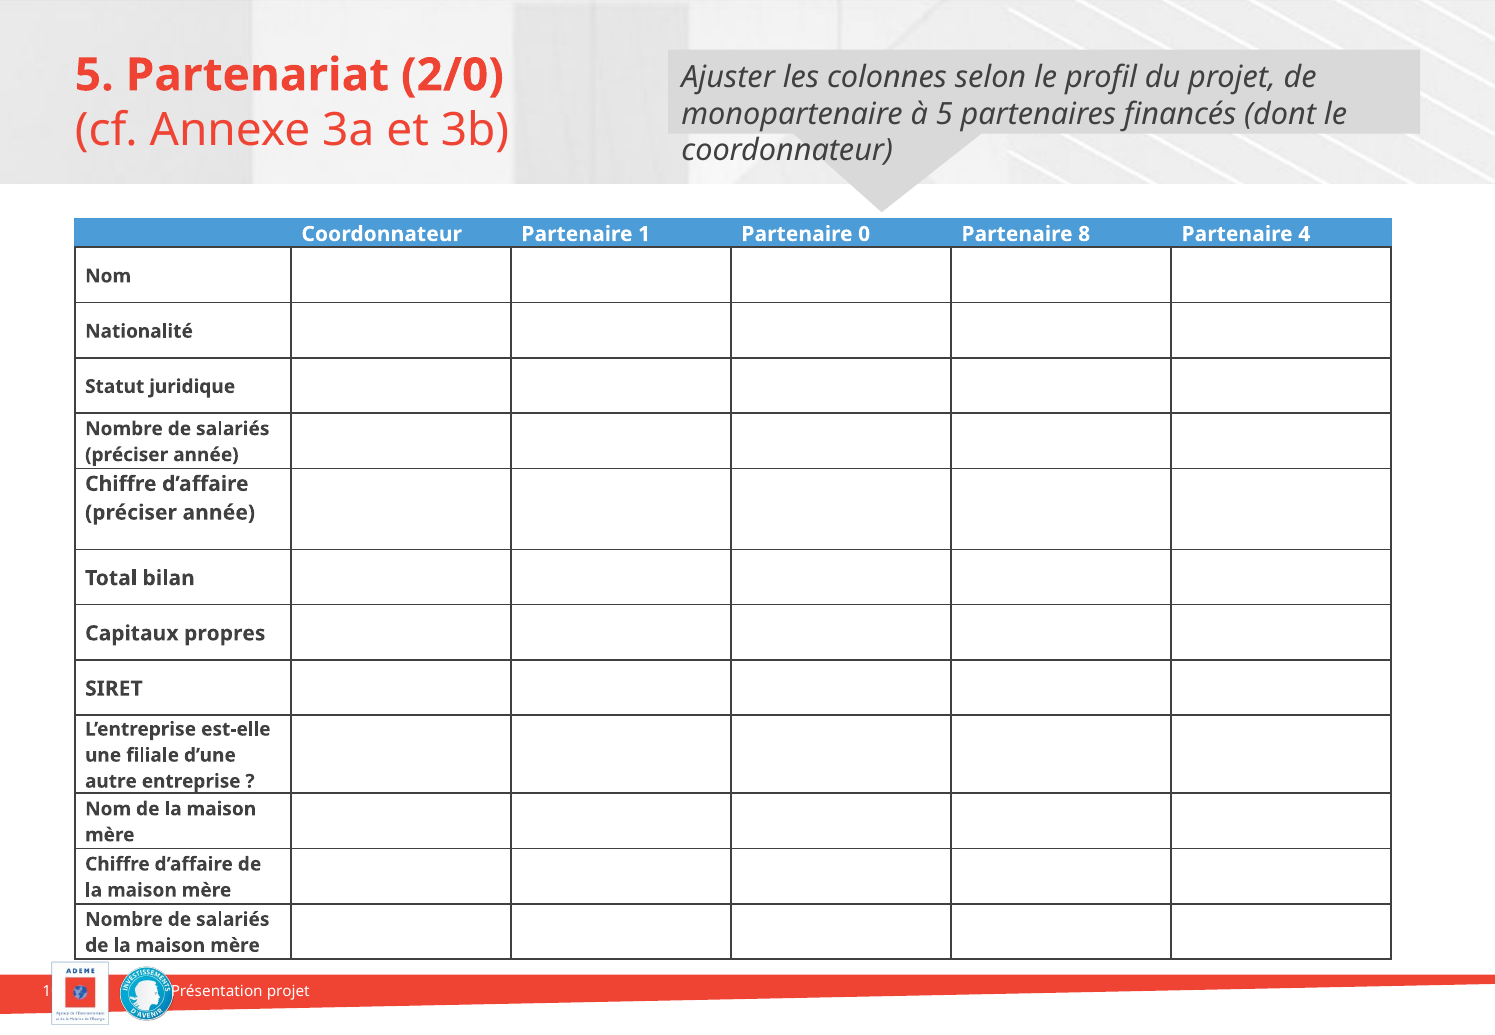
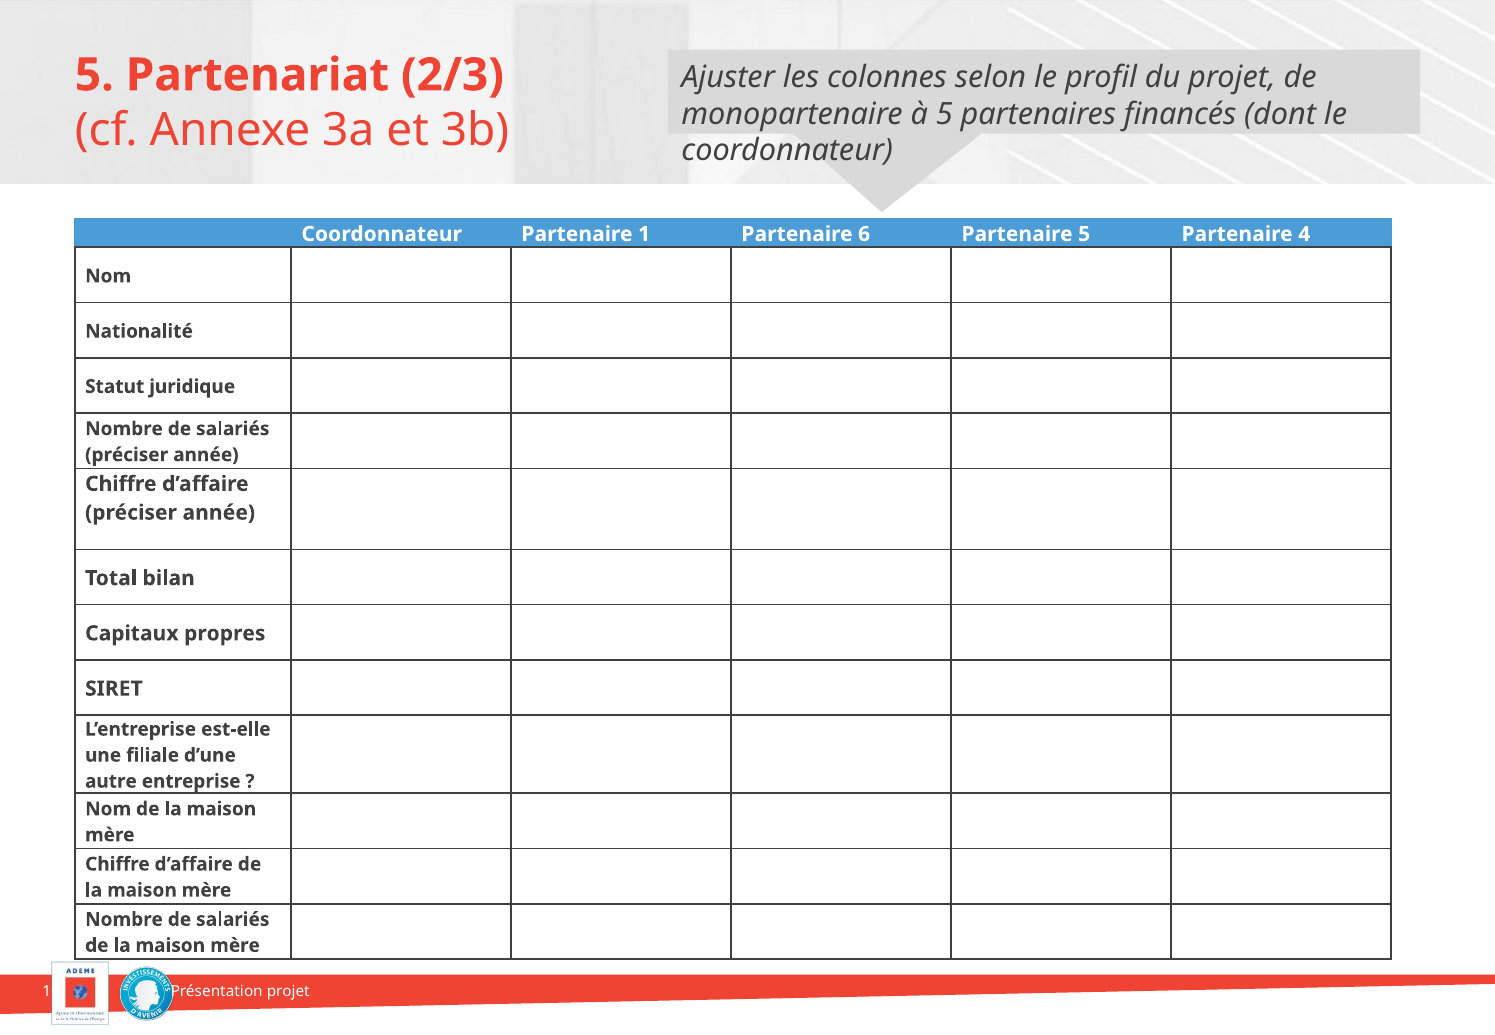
2/0: 2/0 -> 2/3 (452, 75)
0: 0 -> 6 (864, 234)
Partenaire 8: 8 -> 5 (1084, 234)
